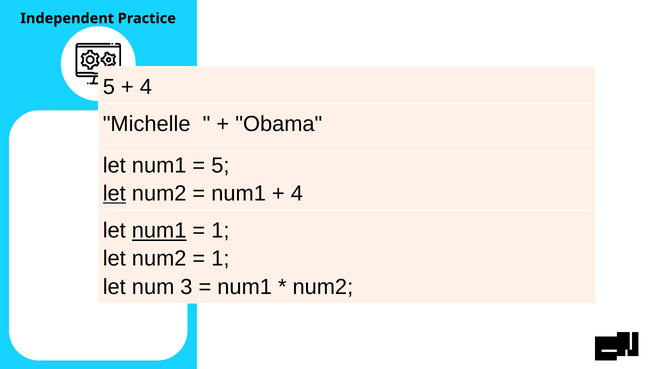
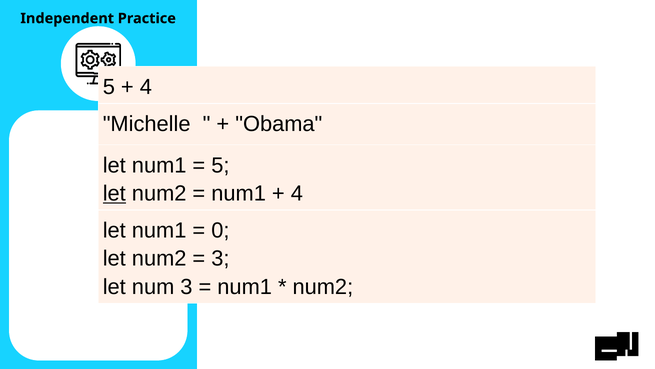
num1 underline: present -> none (159, 230)
1: 1 -> 0 (220, 230)
1: 1 -> 3 (220, 258)
